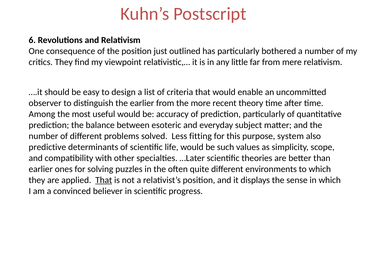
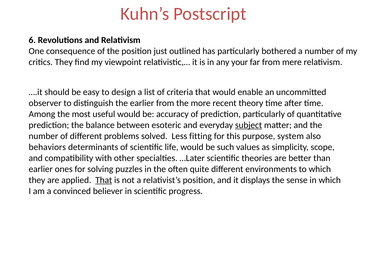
little: little -> your (240, 62)
subject underline: none -> present (249, 125)
predictive: predictive -> behaviors (47, 147)
